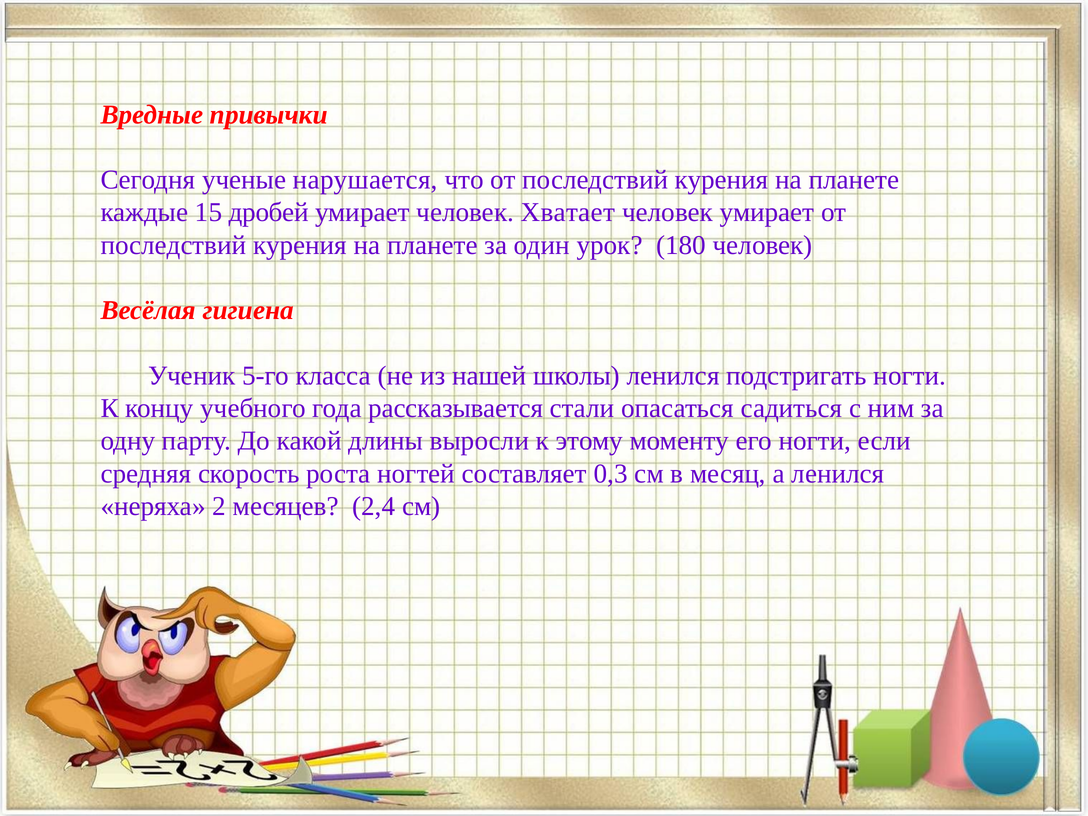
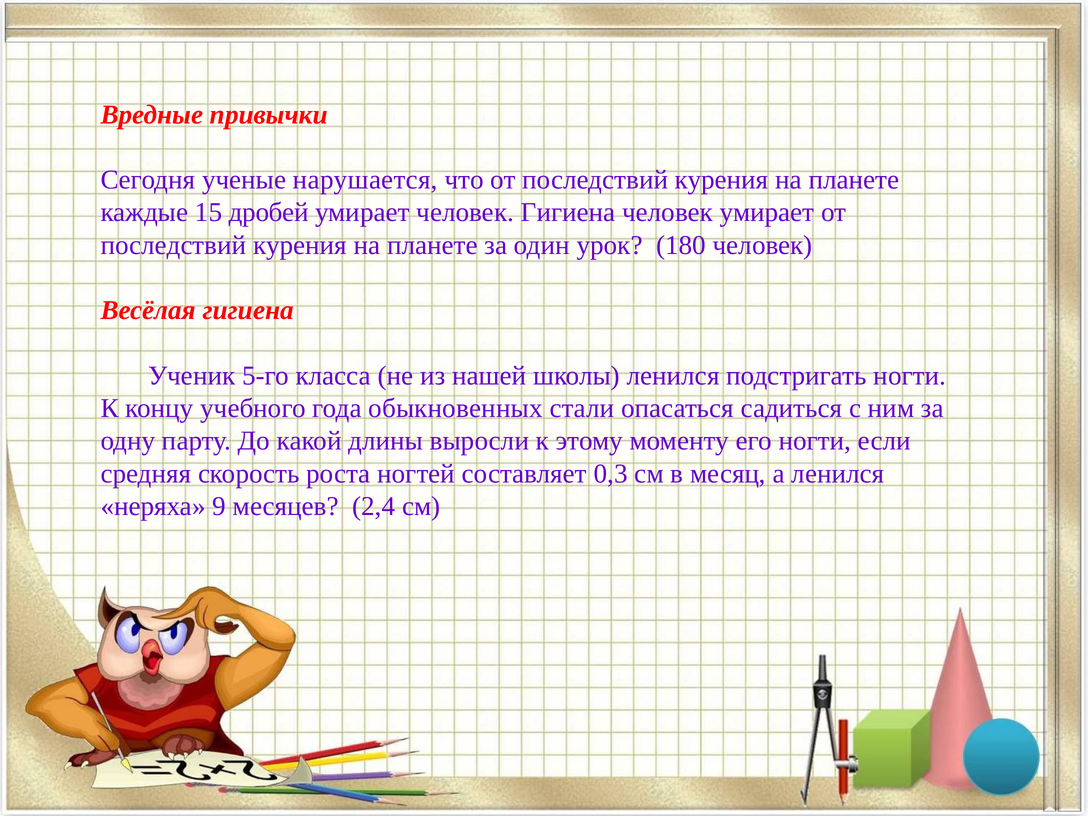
человек Хватает: Хватает -> Гигиена (568, 212)
рассказывается: рассказывается -> обыкновенных (456, 408)
2: 2 -> 9 (219, 506)
